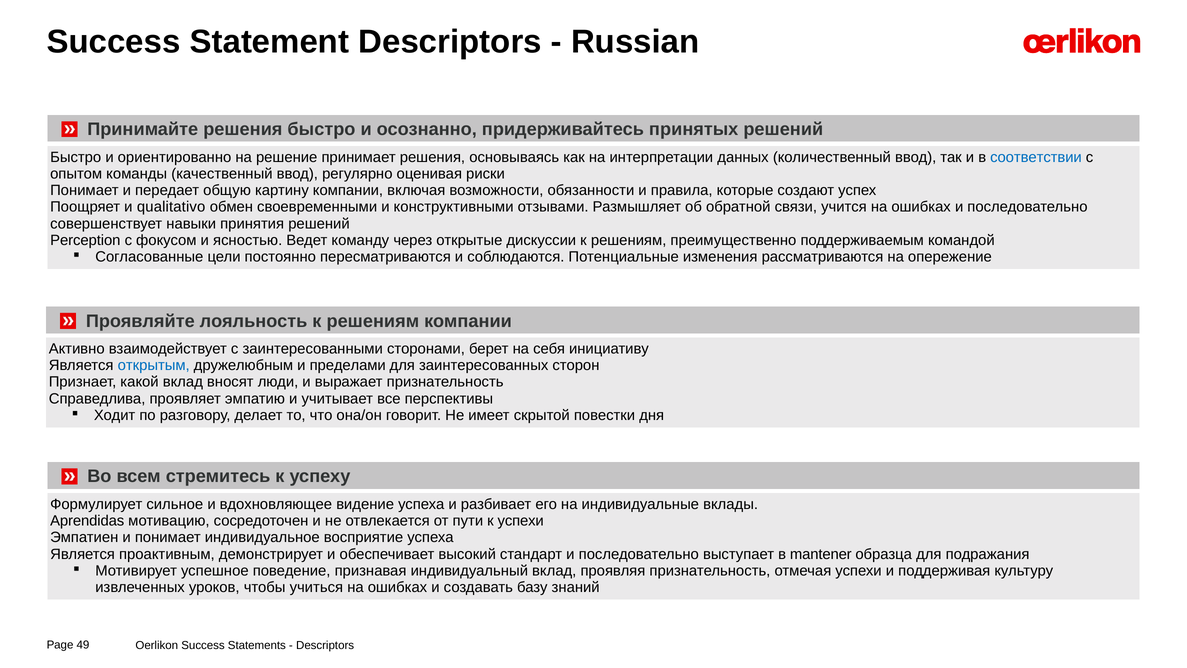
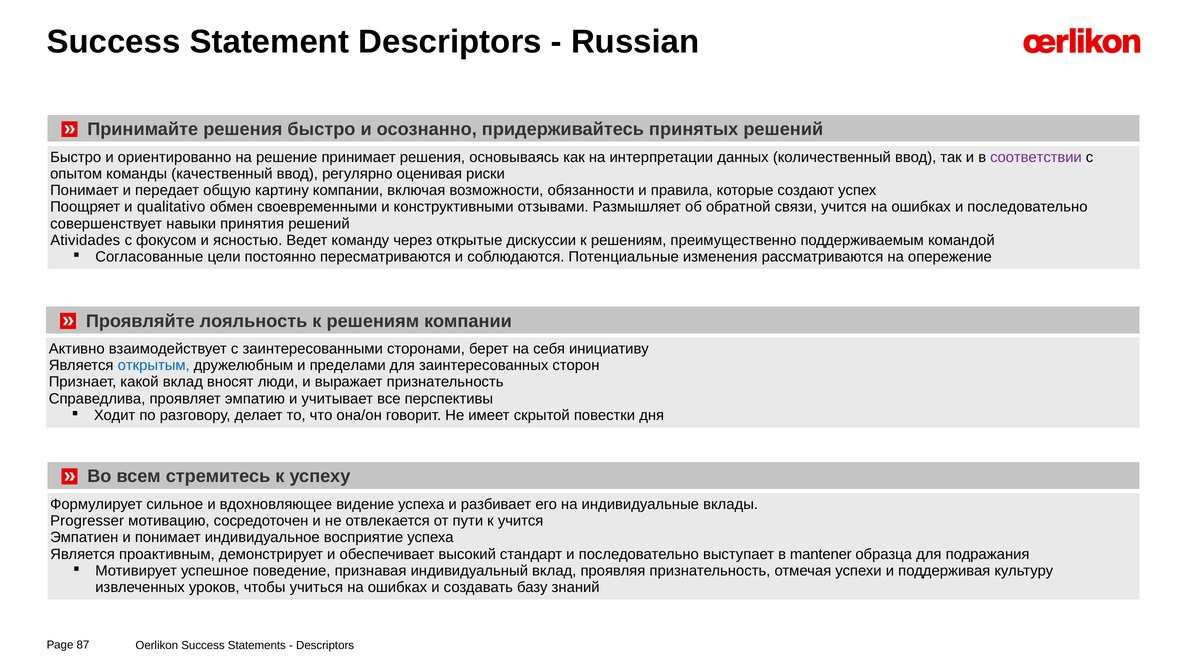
соответствии colour: blue -> purple (1036, 157)
Perception: Perception -> Atividades (85, 240)
Aprendidas: Aprendidas -> Progresser (87, 521)
к успехи: успехи -> учится (521, 521)
49: 49 -> 87 (83, 645)
